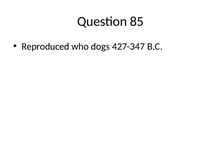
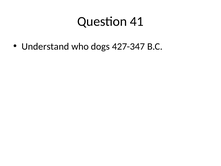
85: 85 -> 41 (137, 21)
Reproduced: Reproduced -> Understand (45, 46)
